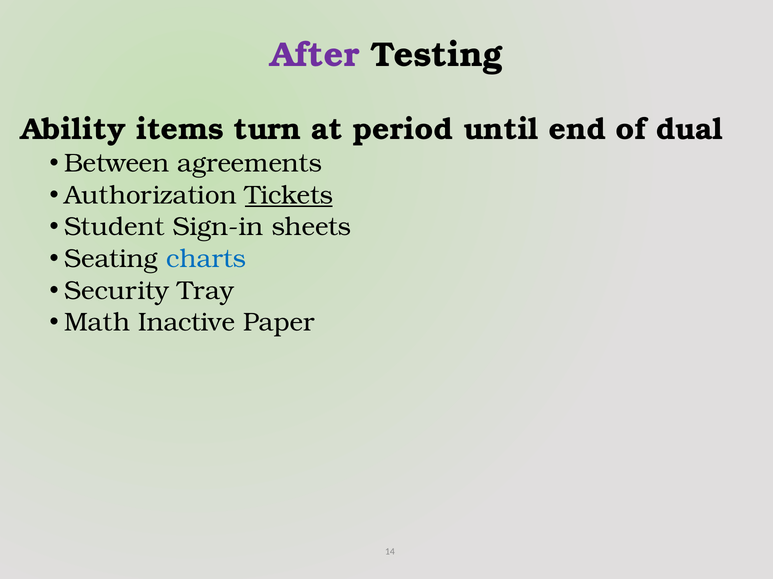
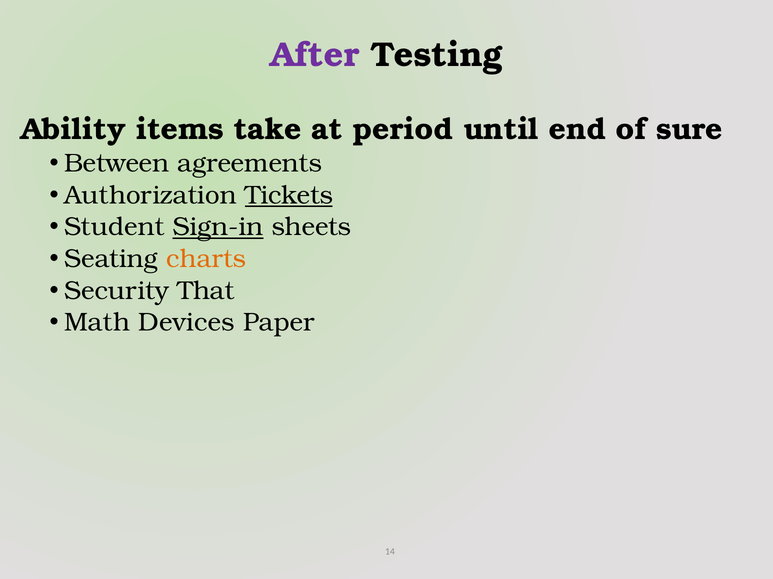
turn: turn -> take (268, 129)
dual: dual -> sure (690, 129)
Sign-in underline: none -> present (218, 227)
charts colour: blue -> orange (206, 259)
Tray: Tray -> That (206, 291)
Inactive: Inactive -> Devices (186, 323)
